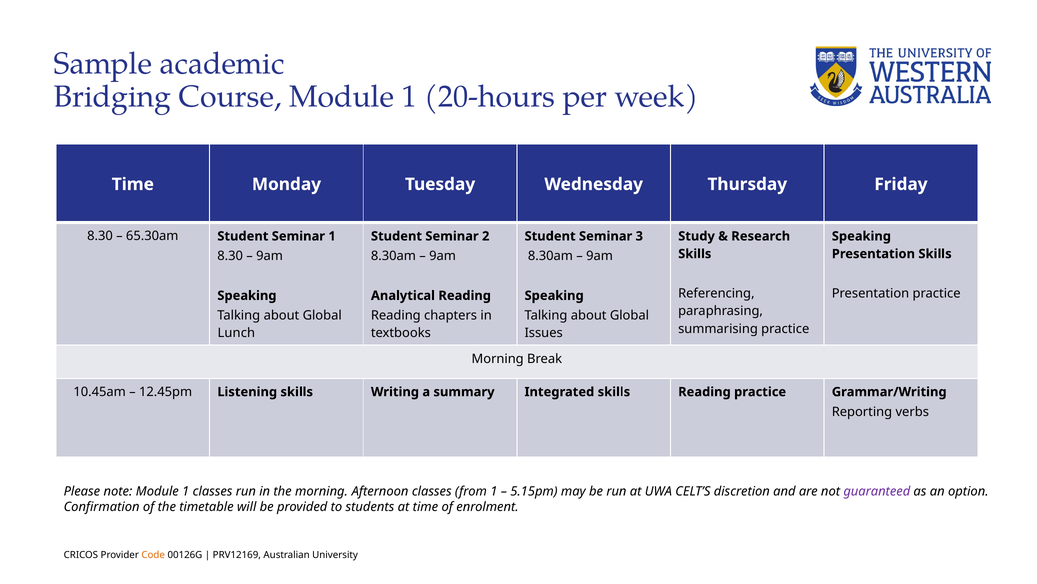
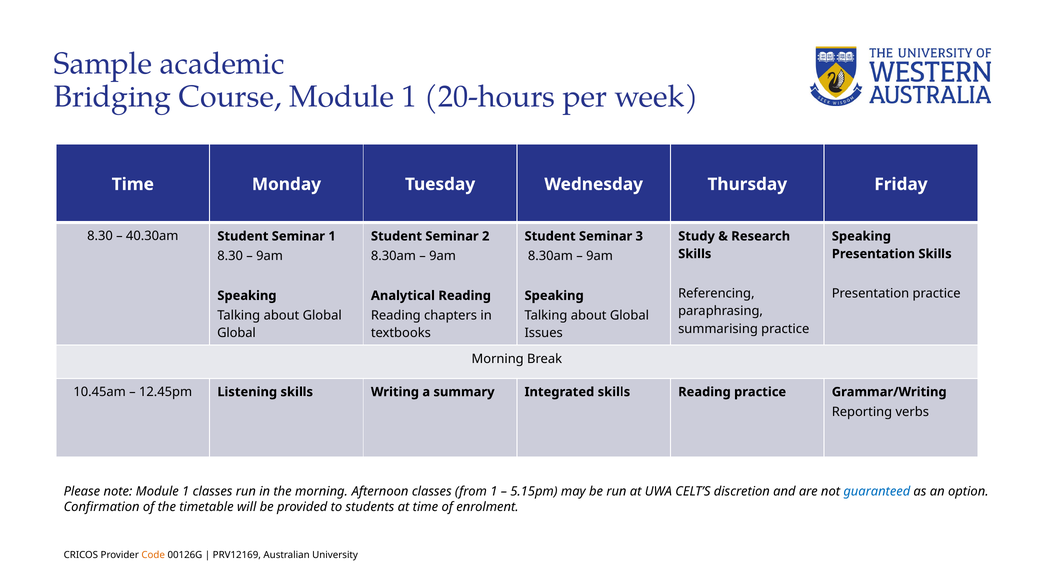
65.30am: 65.30am -> 40.30am (152, 236)
Lunch: Lunch -> Global (236, 333)
guaranteed colour: purple -> blue (877, 491)
